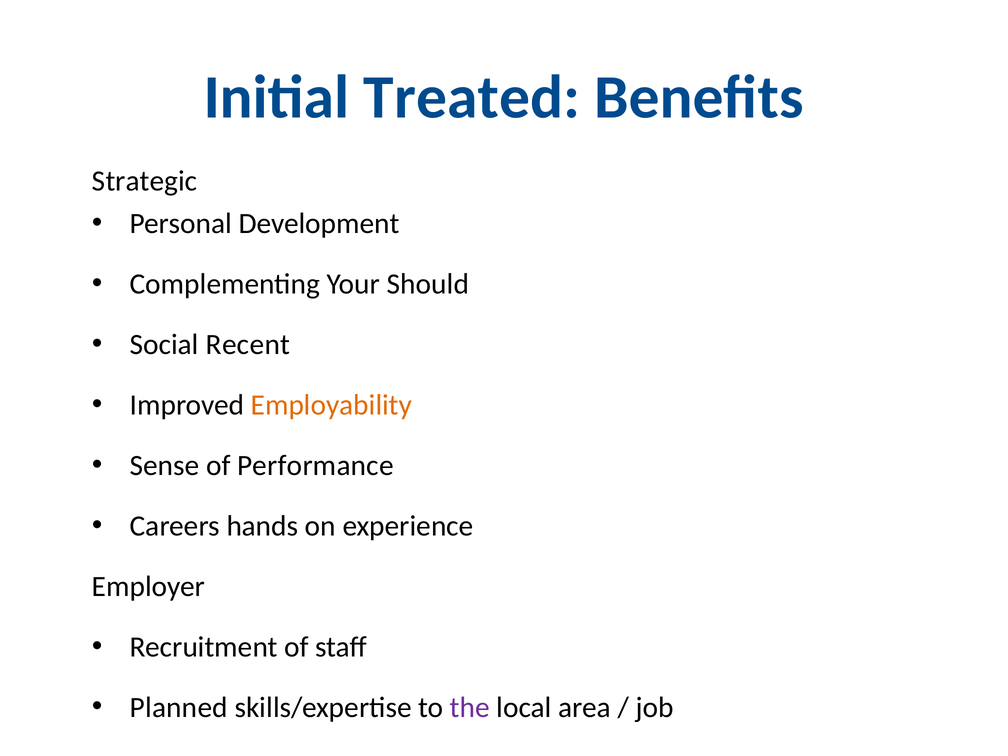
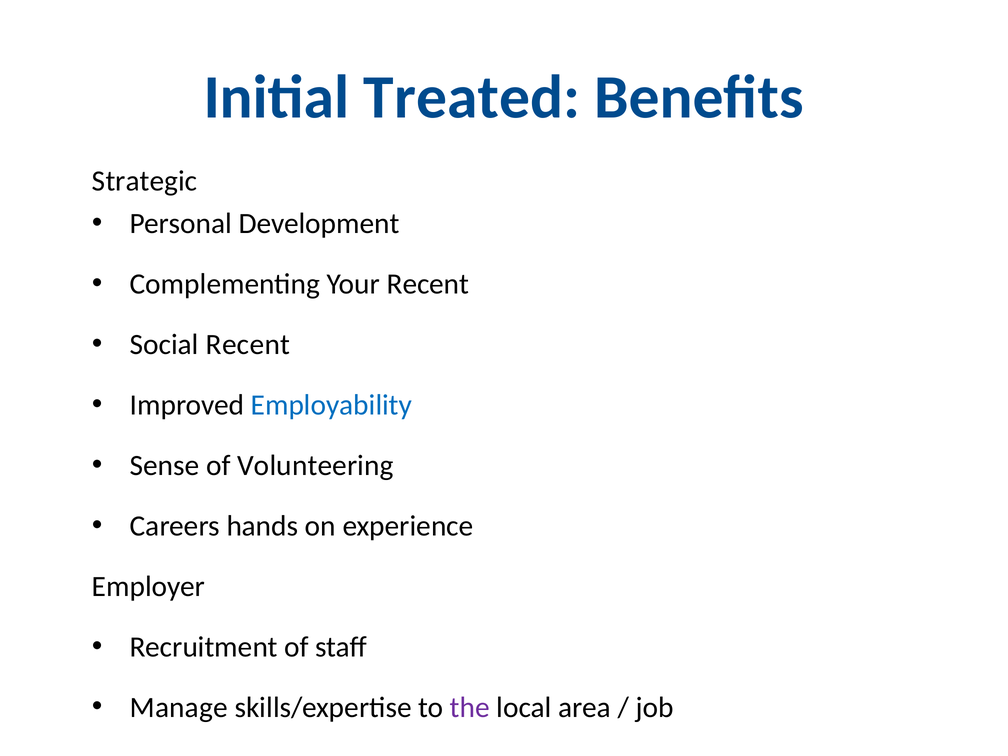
Your Should: Should -> Recent (428, 284)
Employability colour: orange -> blue (331, 405)
Performance: Performance -> Volunteering (315, 465)
Planned: Planned -> Manage (179, 707)
